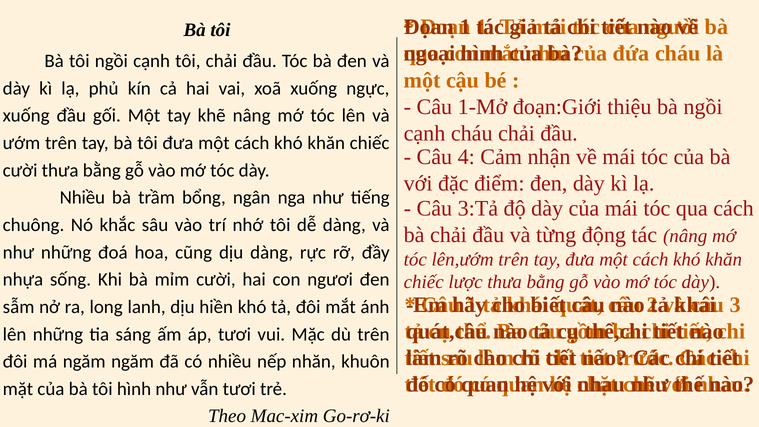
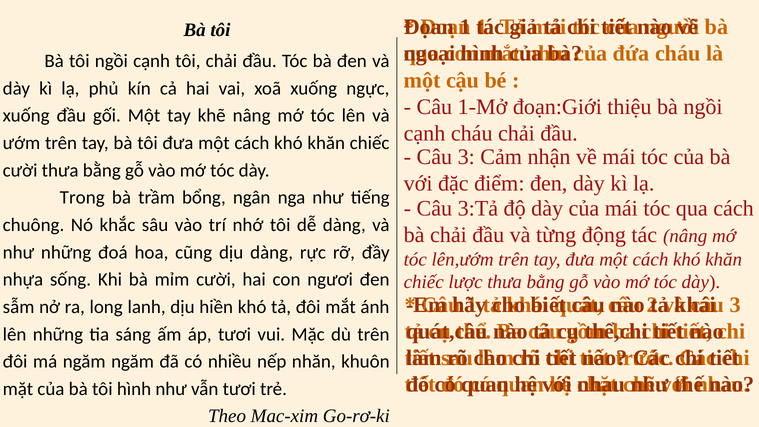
4: 4 -> 3 (466, 157)
Nhiều: Nhiều -> Trong (82, 198)
